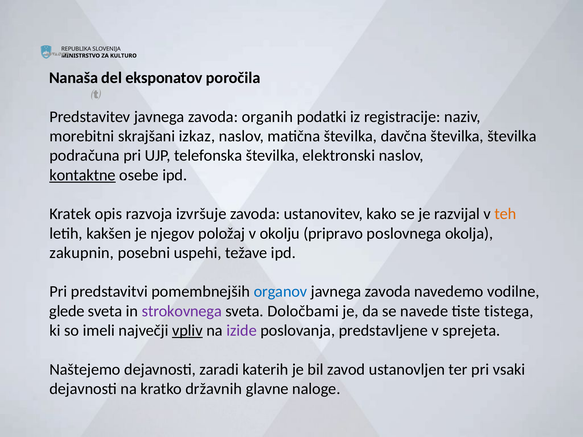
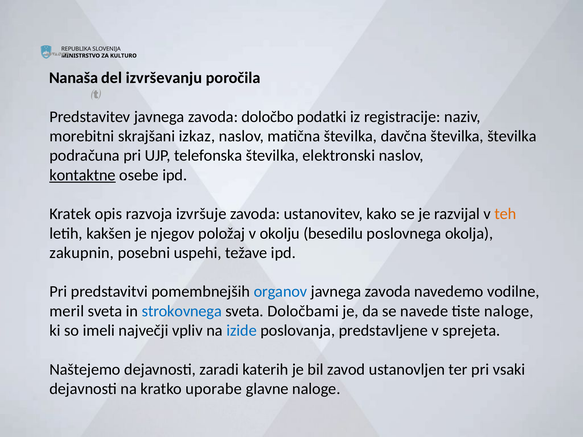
eksponatov: eksponatov -> izvrševanju (164, 78)
organih: organih -> določbo (268, 117)
pripravo: pripravo -> besedilu (333, 233)
glede: glede -> meril (67, 311)
strokovnega colour: purple -> blue (182, 311)
tiste tistega: tistega -> naloge (509, 311)
vpliv underline: present -> none (187, 331)
izide colour: purple -> blue (242, 331)
državnih: državnih -> uporabe (214, 389)
